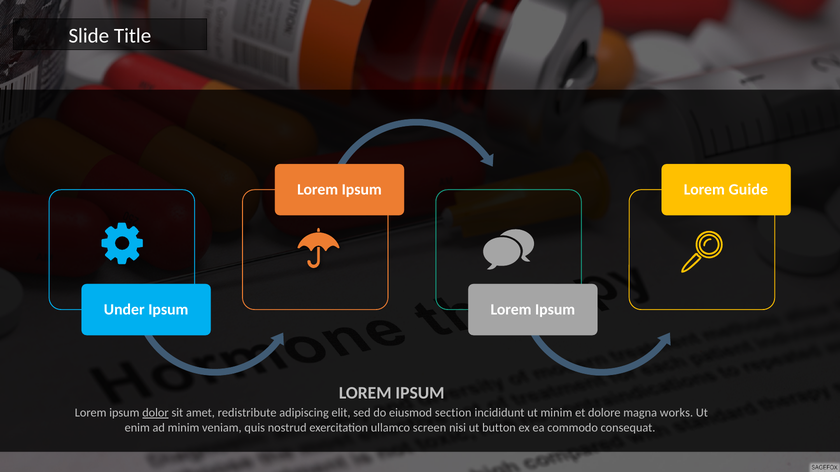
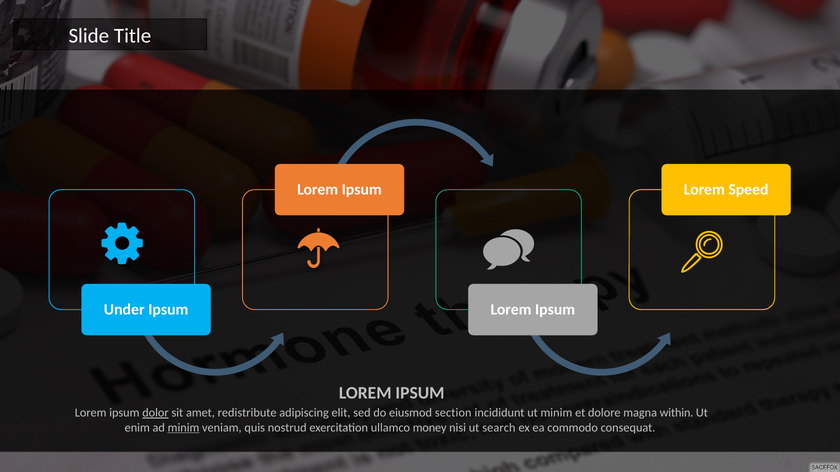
Guide: Guide -> Speed (748, 190)
works: works -> within (677, 413)
minim underline: none -> present (184, 428)
screen: screen -> money (430, 428)
button: button -> search (499, 428)
